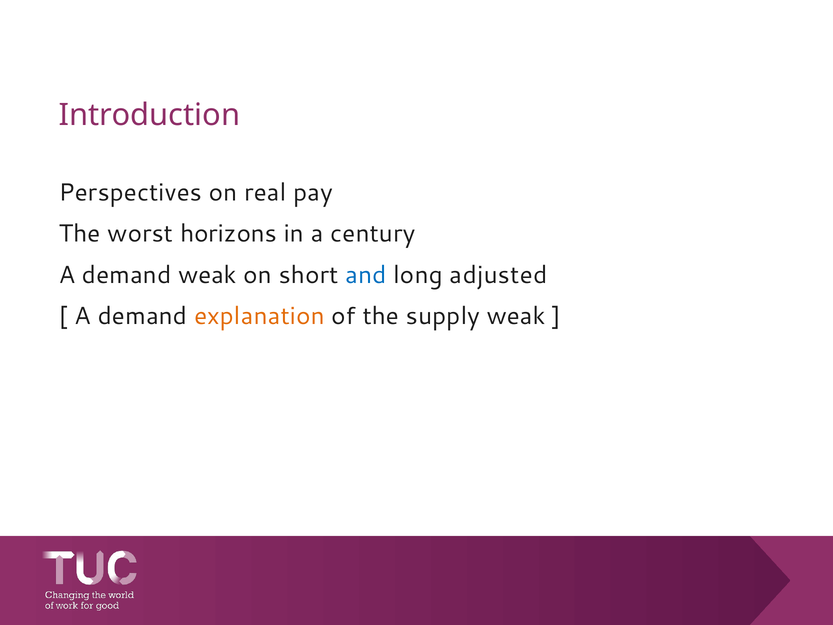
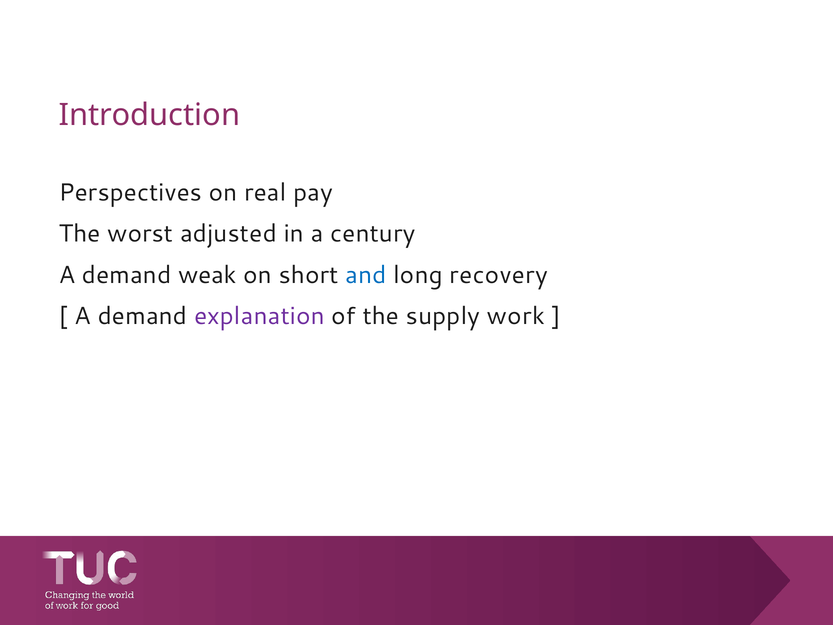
horizons: horizons -> adjusted (228, 234)
adjusted: adjusted -> recovery (499, 275)
explanation colour: orange -> purple (259, 316)
supply weak: weak -> work (516, 316)
